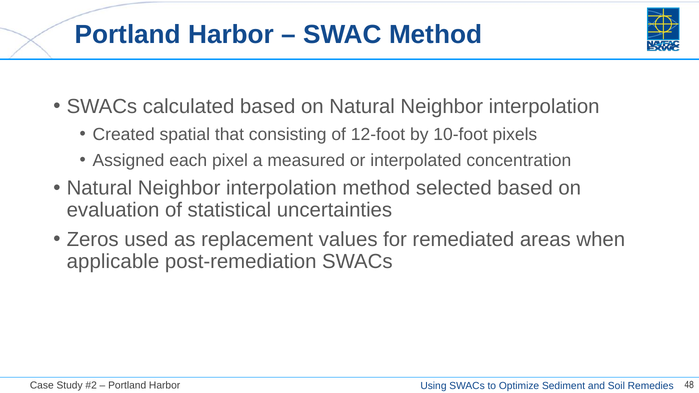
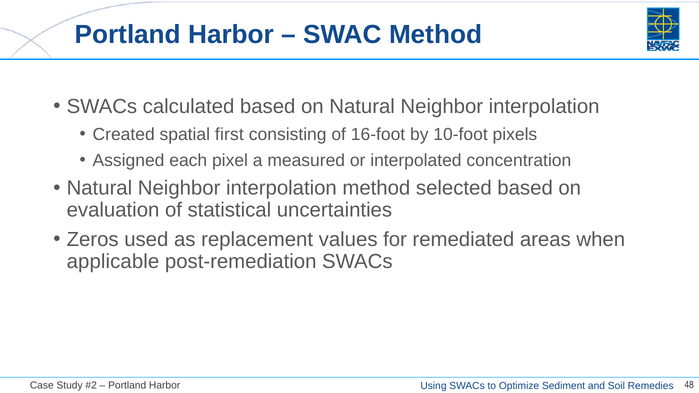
that: that -> first (229, 134)
12-foot: 12-foot -> 16-foot (378, 134)
